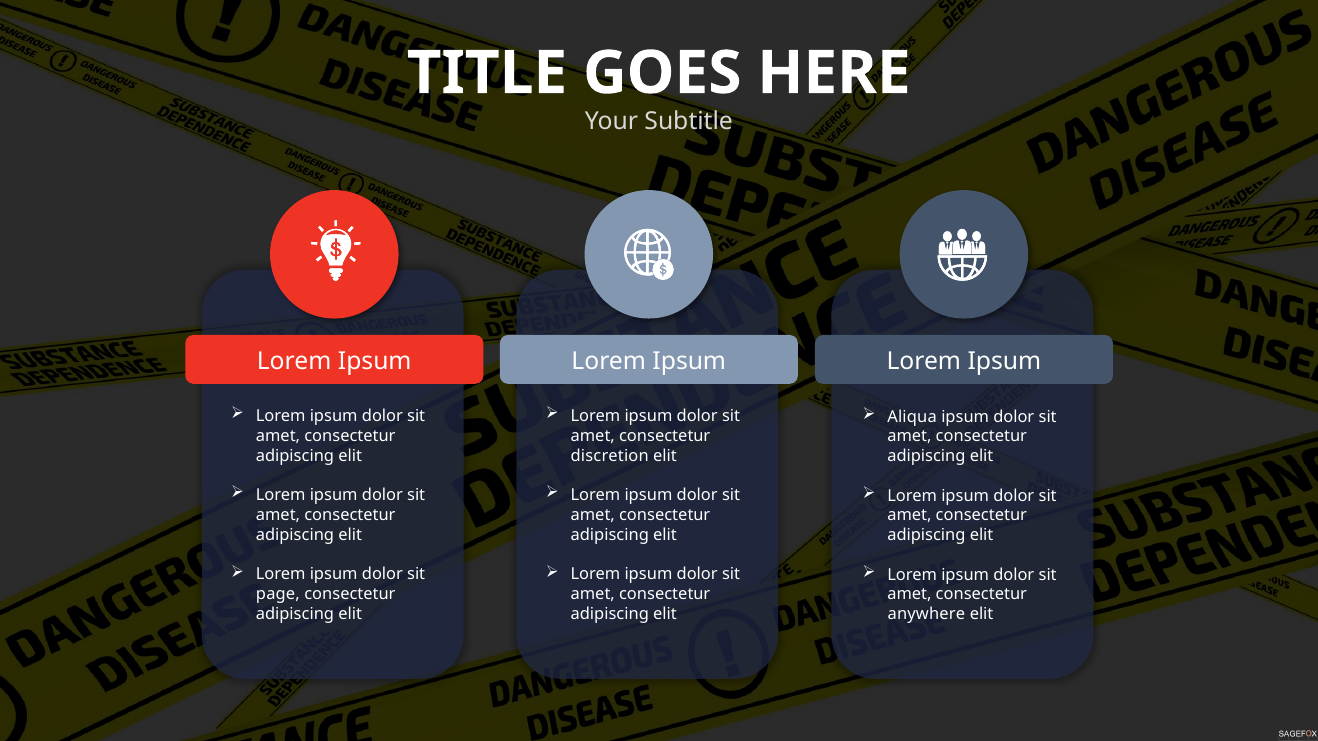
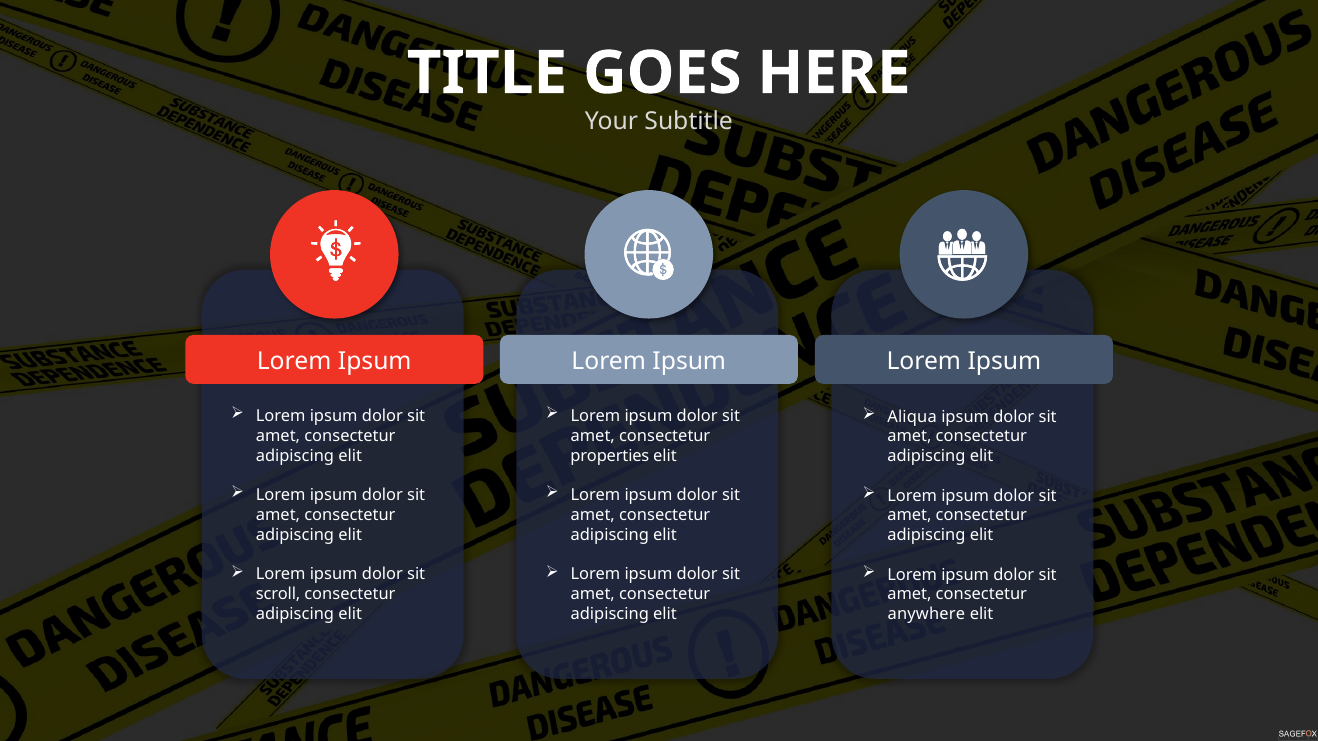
discretion: discretion -> properties (610, 456)
page: page -> scroll (278, 594)
